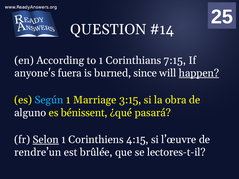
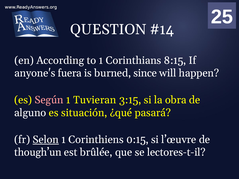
7:15: 7:15 -> 8:15 (175, 60)
happen underline: present -> none (199, 73)
Según colour: light blue -> pink (49, 100)
Marriage: Marriage -> Tuvieran (95, 100)
bénissent: bénissent -> situación (84, 113)
4:15: 4:15 -> 0:15 (137, 140)
rendre’un: rendre’un -> though’un (38, 153)
